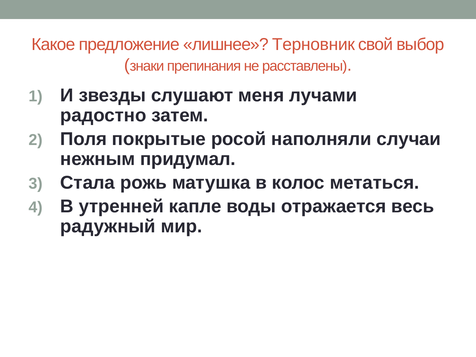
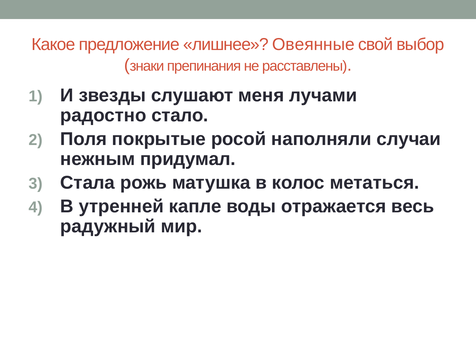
Терновник: Терновник -> Овеянные (314, 44)
затем: затем -> стало (180, 115)
